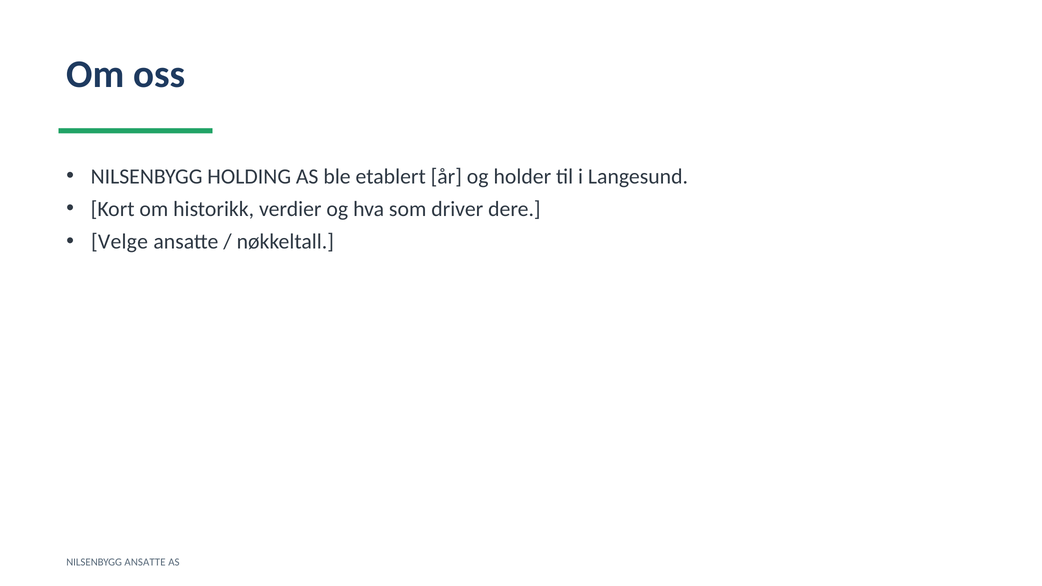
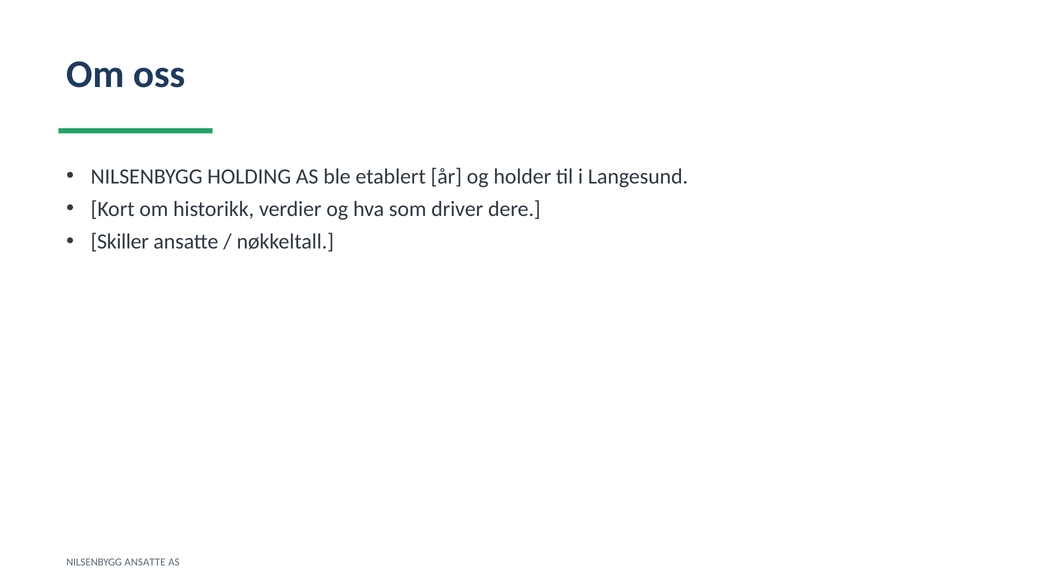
Velge: Velge -> Skiller (120, 242)
